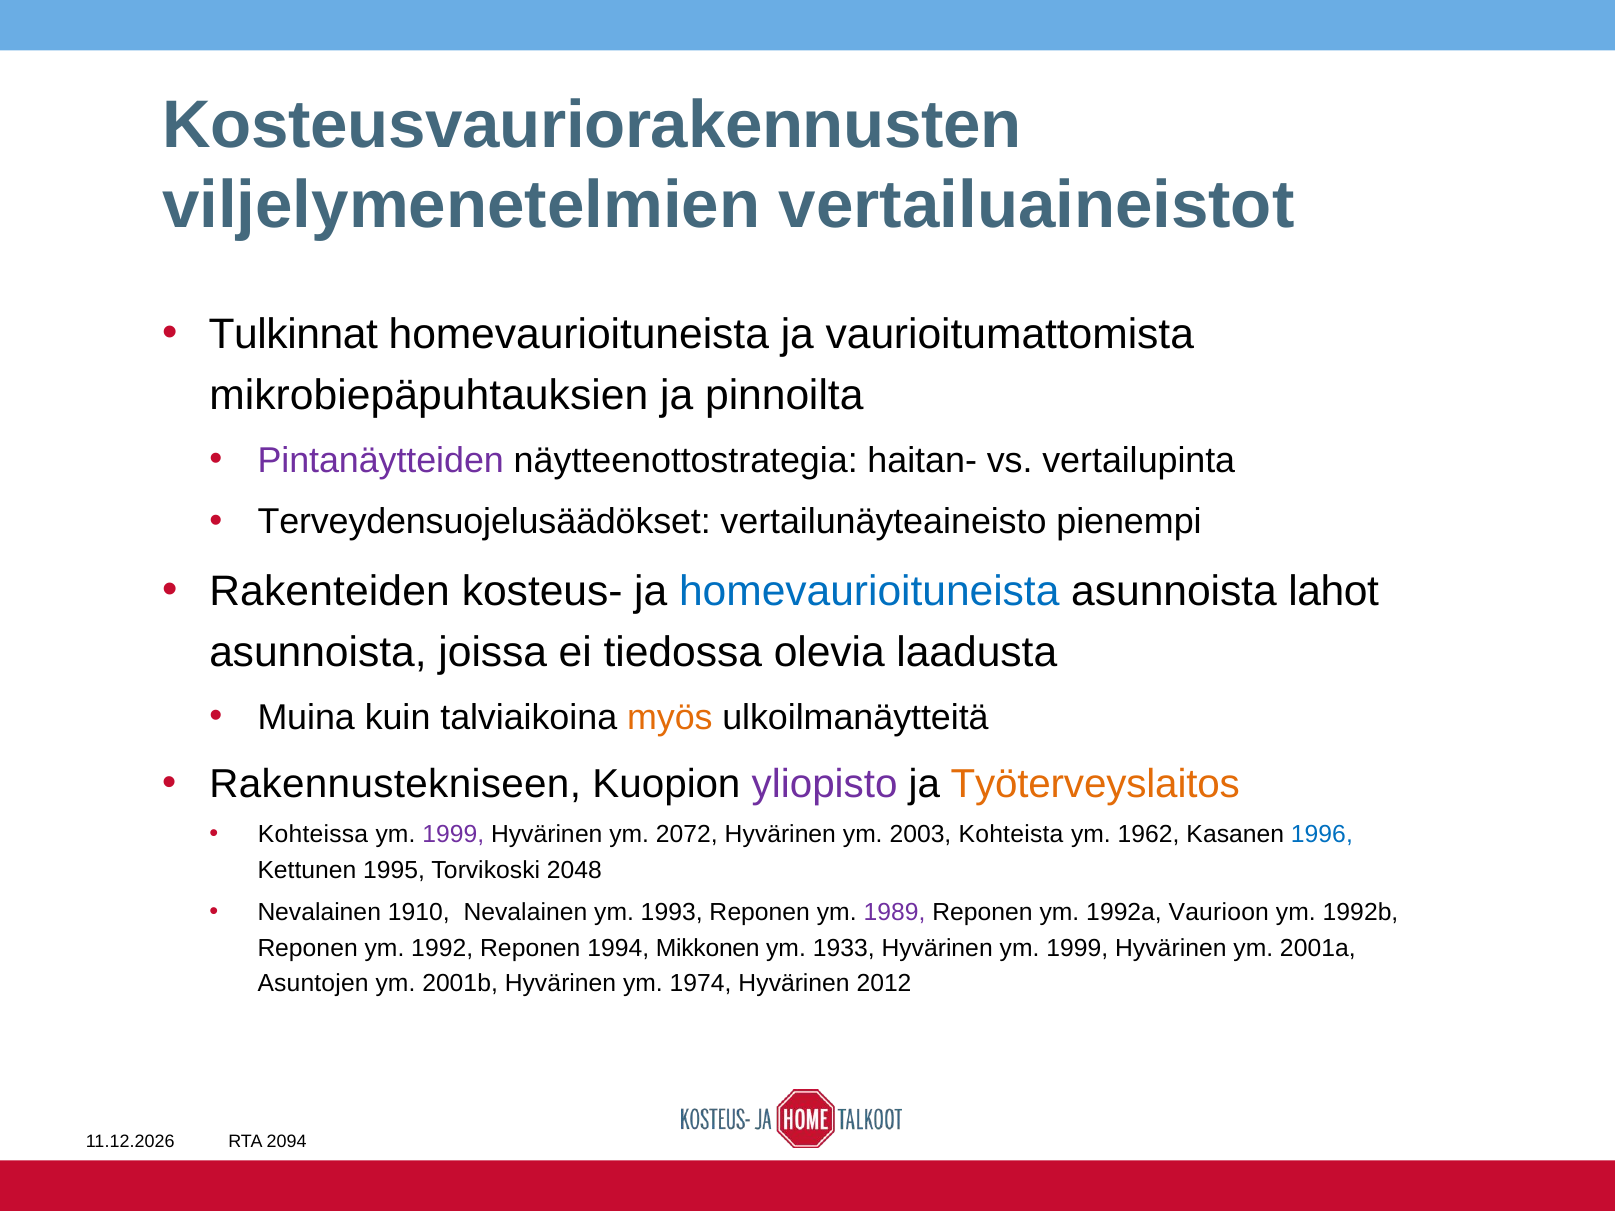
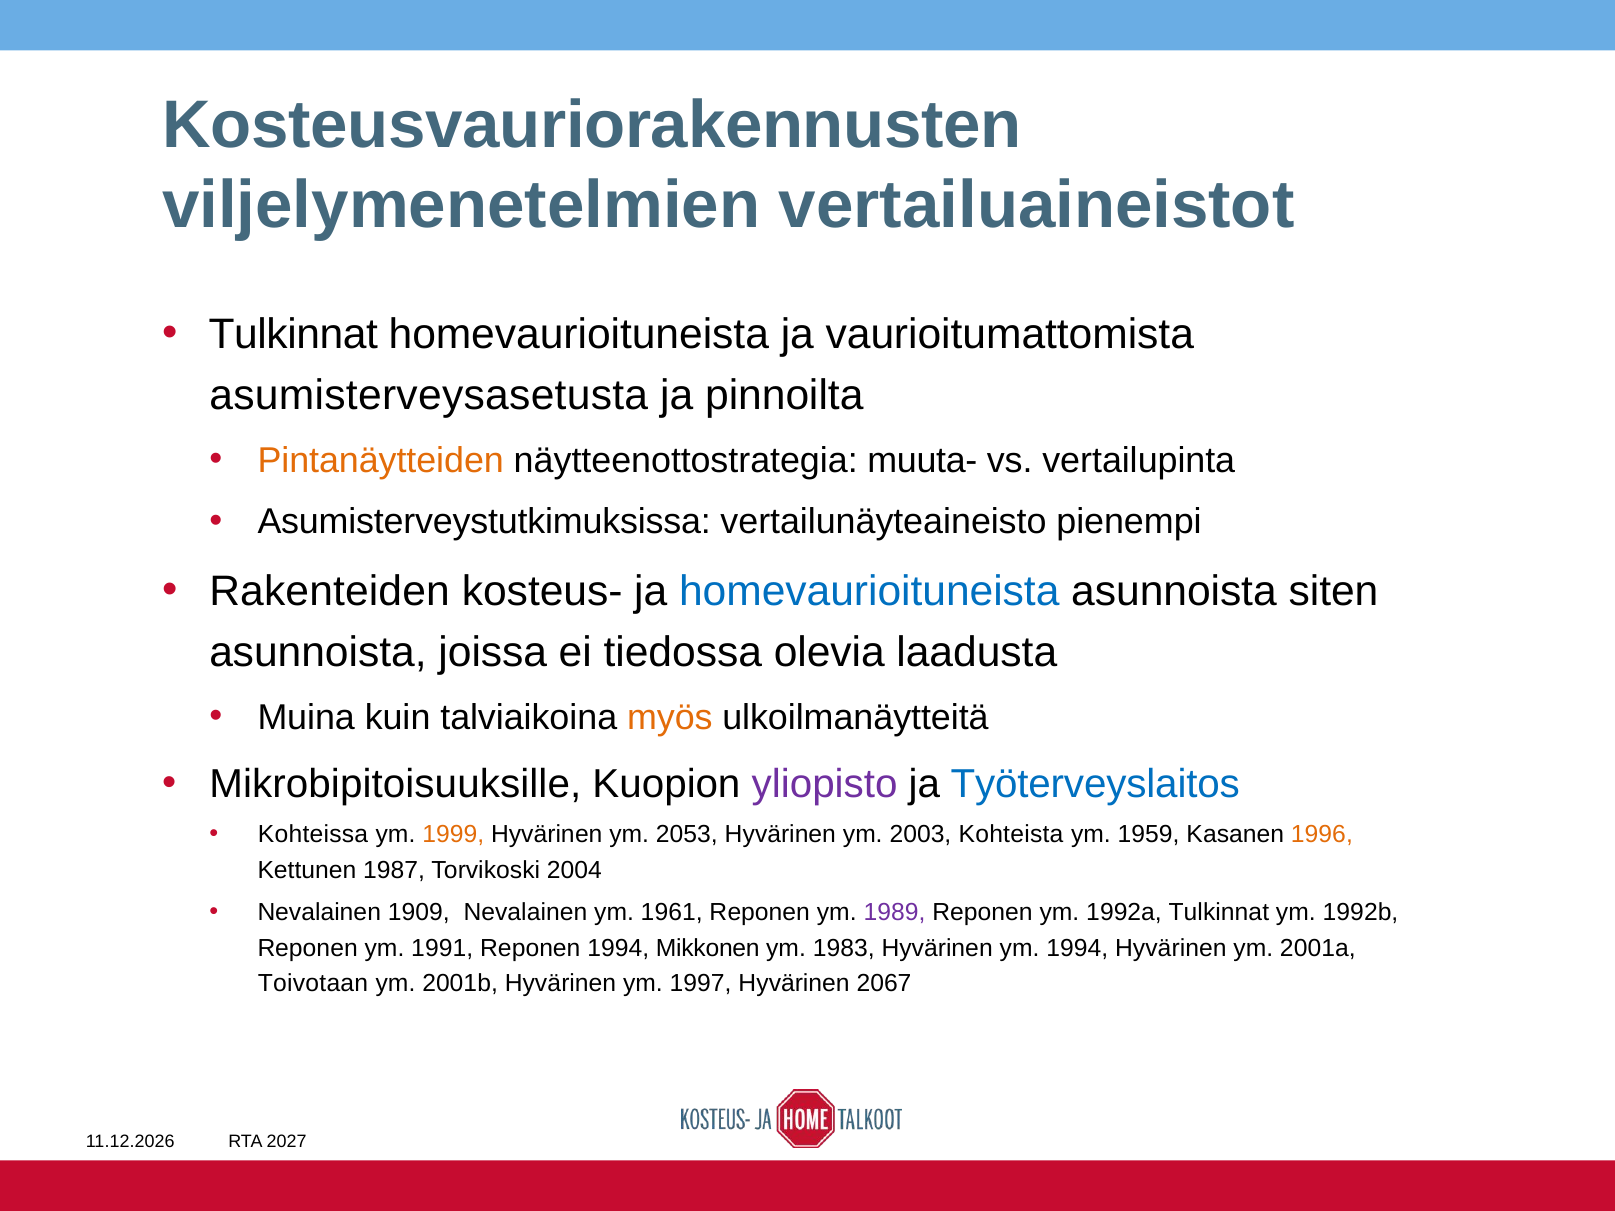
mikrobiepäpuhtauksien: mikrobiepäpuhtauksien -> asumisterveysasetusta (429, 396)
Pintanäytteiden colour: purple -> orange (381, 461)
haitan-: haitan- -> muuta- (922, 461)
Terveydensuojelusäädökset: Terveydensuojelusäädökset -> Asumisterveystutkimuksissa (484, 522)
lahot: lahot -> siten (1333, 592)
Rakennustekniseen: Rakennustekniseen -> Mikrobipitoisuuksille (395, 784)
Työterveyslaitos colour: orange -> blue (1095, 784)
1999 colour: purple -> orange (453, 835)
2072: 2072 -> 2053 (687, 835)
1962: 1962 -> 1959 (1149, 835)
1996 colour: blue -> orange (1322, 835)
1995: 1995 -> 1987 (394, 871)
2048: 2048 -> 2004 (574, 871)
1910: 1910 -> 1909 (419, 913)
1993: 1993 -> 1961 (672, 913)
1992a Vaurioon: Vaurioon -> Tulkinnat (1219, 913)
1992: 1992 -> 1991 (442, 948)
1933: 1933 -> 1983 (844, 948)
Hyvärinen ym 1999: 1999 -> 1994 (1077, 948)
Asuntojen: Asuntojen -> Toivotaan (313, 984)
1974: 1974 -> 1997 (701, 984)
2012: 2012 -> 2067 (884, 984)
2094: 2094 -> 2027 (287, 1142)
